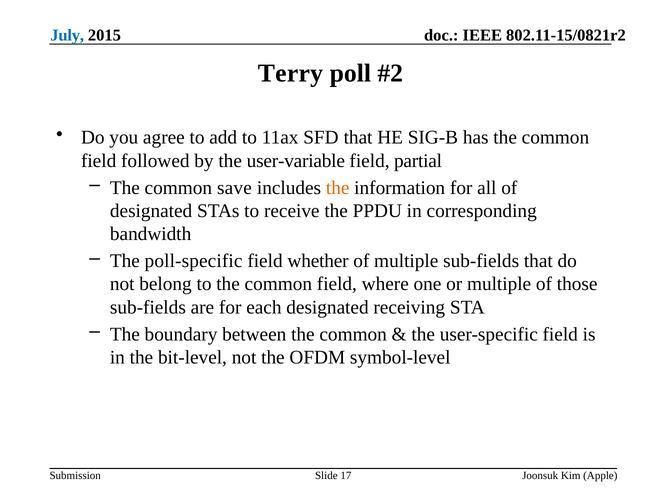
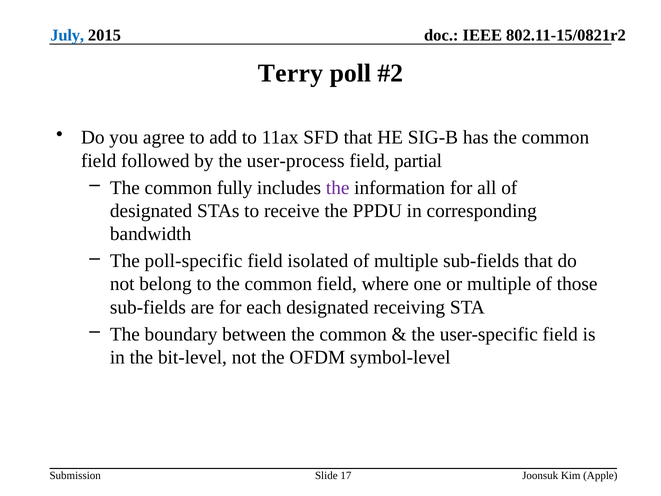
user-variable: user-variable -> user-process (296, 161)
save: save -> fully (235, 188)
the colour: orange -> purple (338, 188)
whether: whether -> isolated (318, 261)
